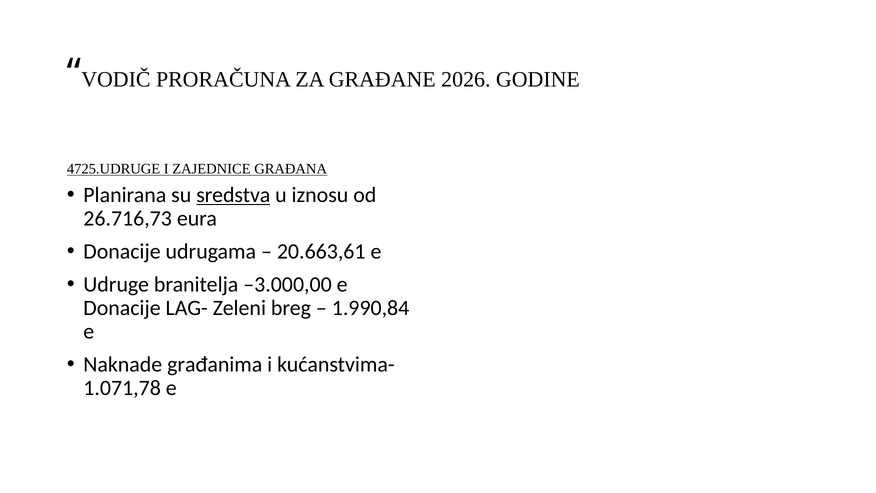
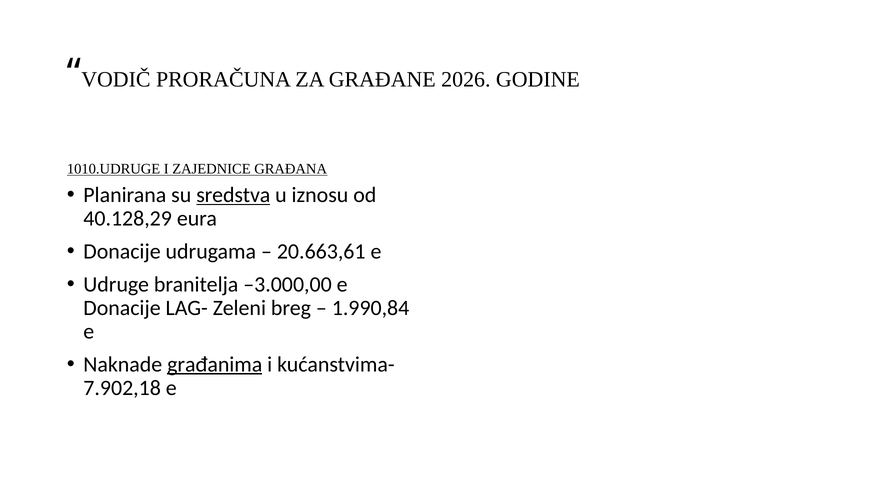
4725.UDRUGE: 4725.UDRUGE -> 1010.UDRUGE (114, 169)
26.716,73: 26.716,73 -> 40.128,29 (128, 219)
građanima underline: none -> present (215, 364)
1.071,78: 1.071,78 -> 7.902,18 (122, 388)
